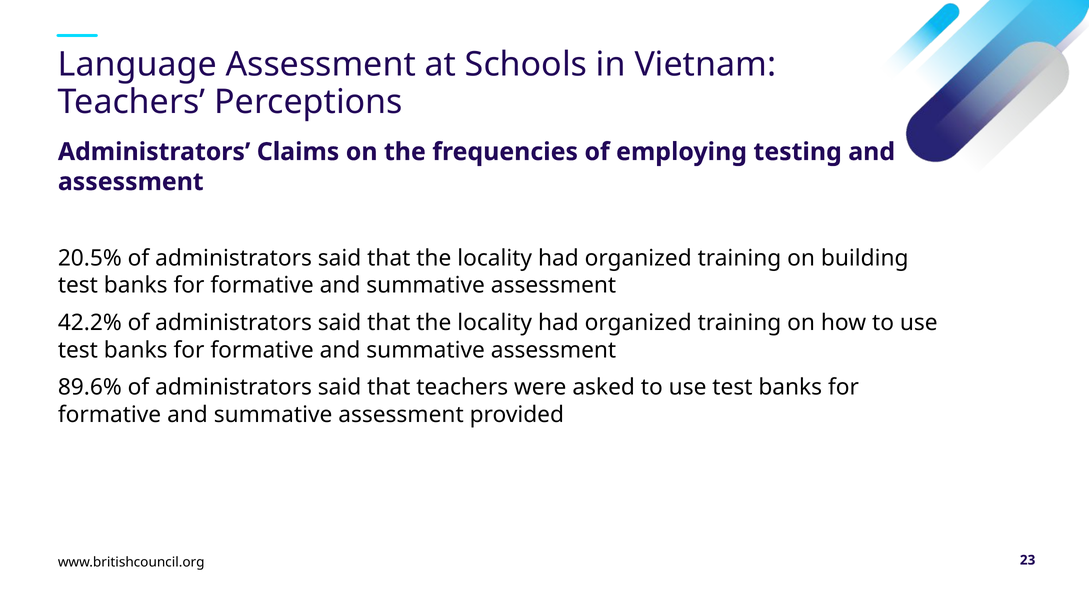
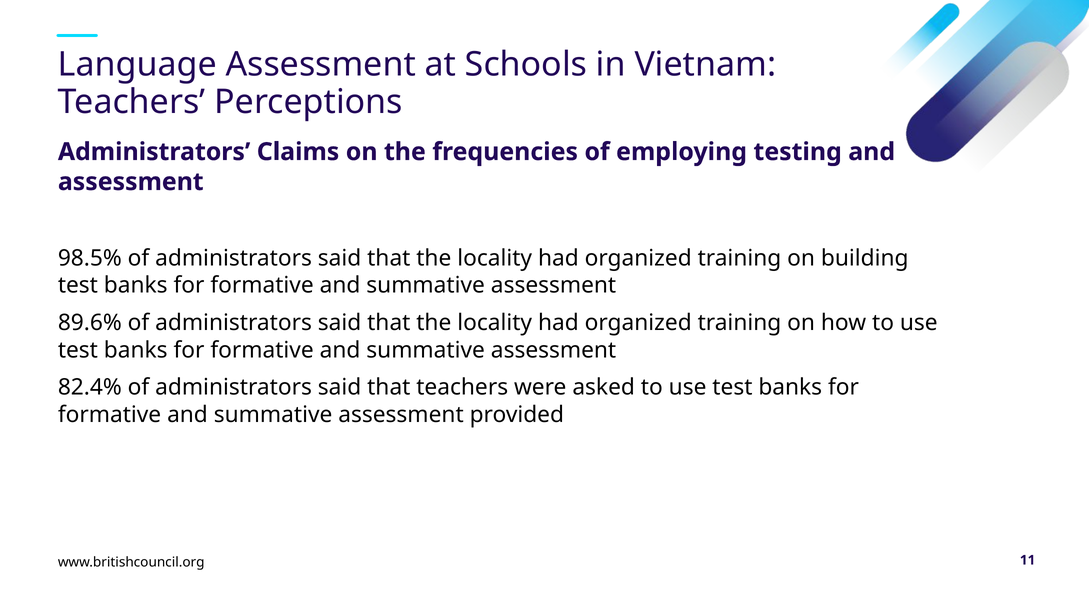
20.5%: 20.5% -> 98.5% (90, 258)
42.2%: 42.2% -> 89.6% (90, 323)
89.6%: 89.6% -> 82.4% (90, 387)
23: 23 -> 11 (1028, 560)
